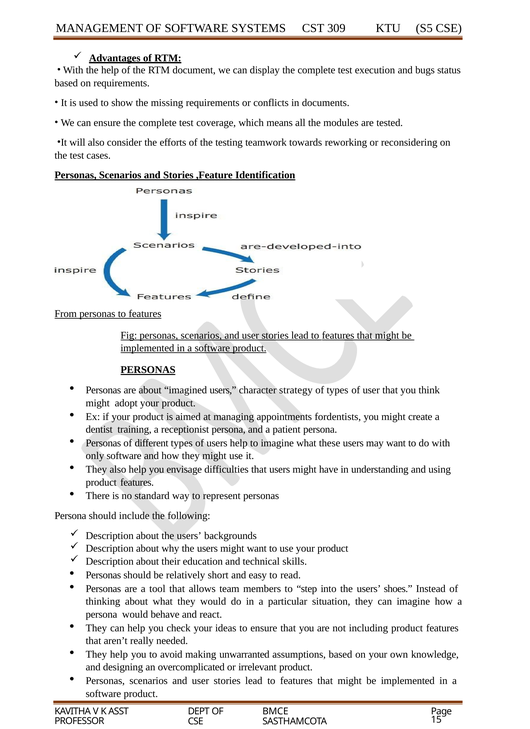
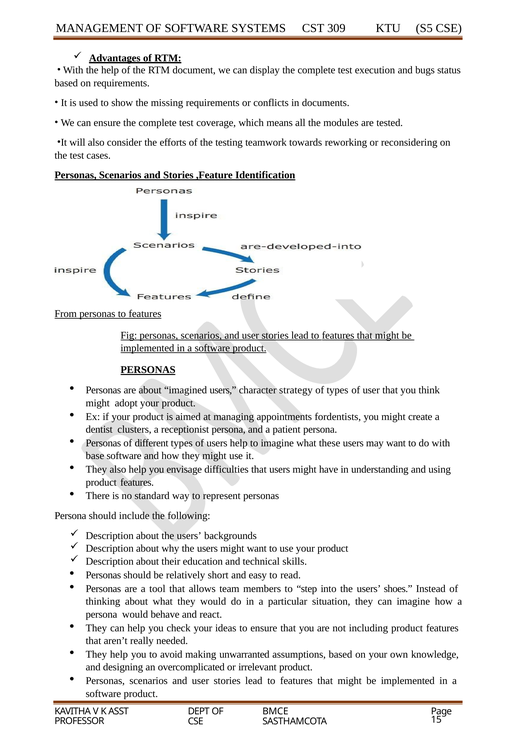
training: training -> clusters (134, 430)
only: only -> base (95, 456)
